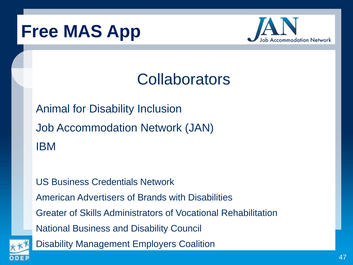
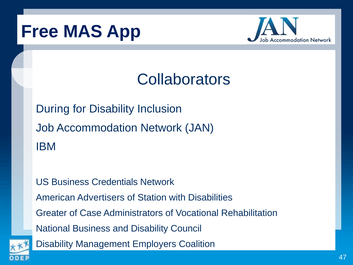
Animal: Animal -> During (53, 109)
Brands: Brands -> Station (152, 197)
Skills: Skills -> Case (91, 213)
